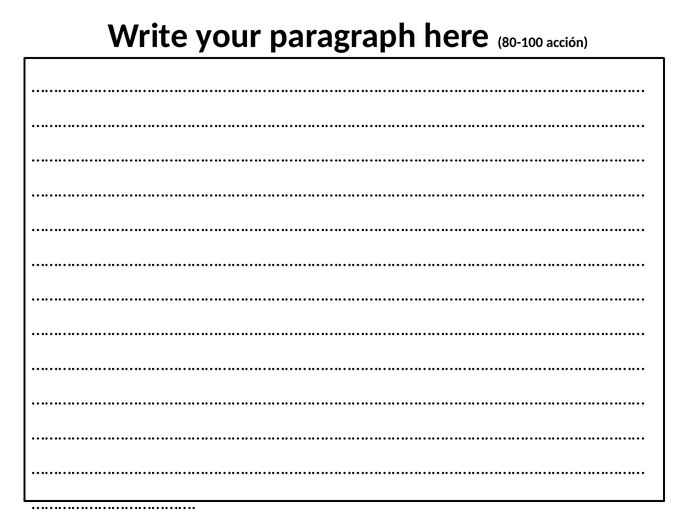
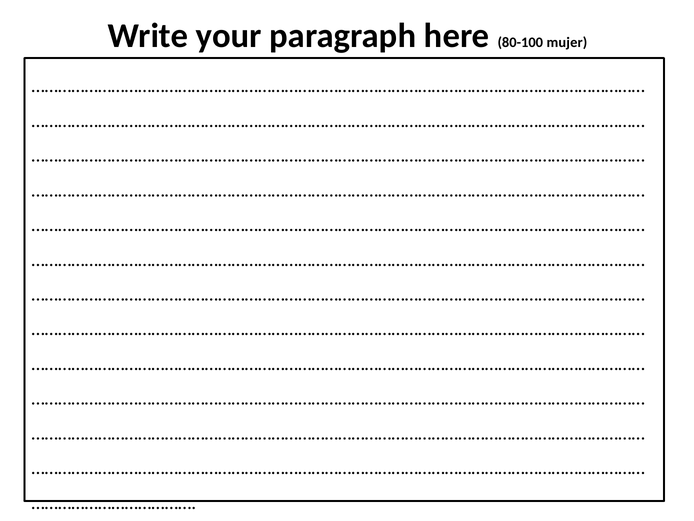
acción: acción -> mujer (567, 42)
